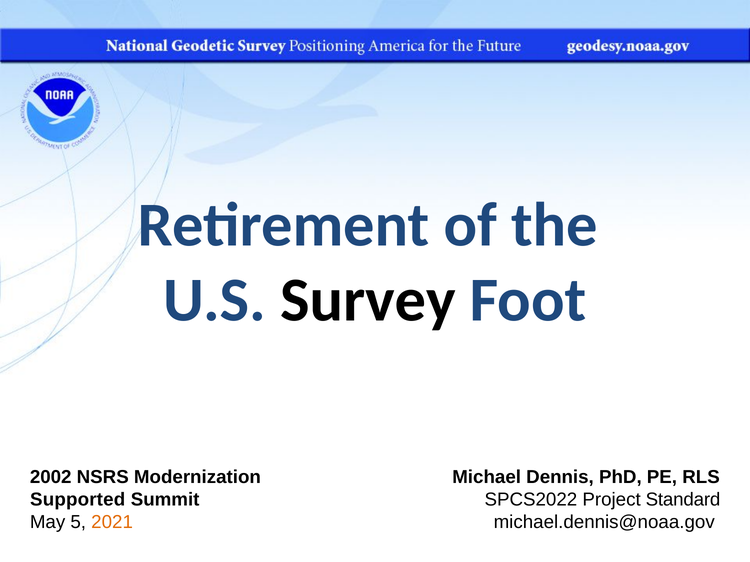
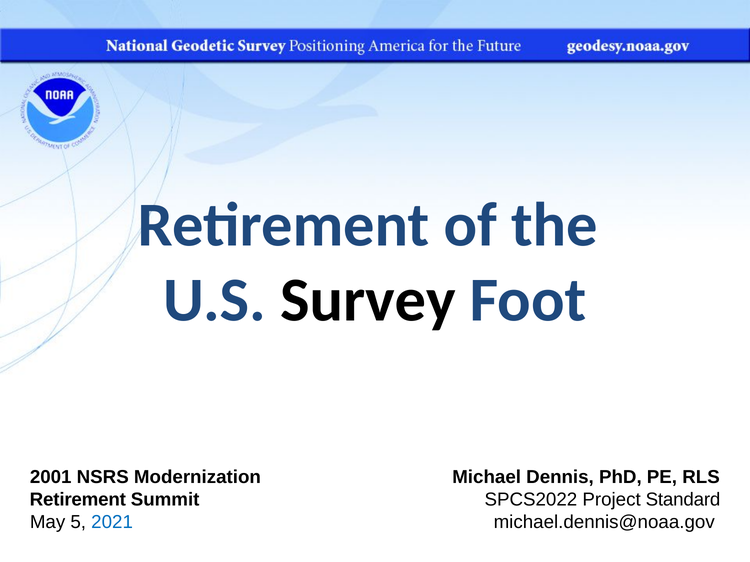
2002: 2002 -> 2001 (51, 478)
Supported: Supported -> Retirement (78, 500)
2021 colour: orange -> blue (112, 523)
